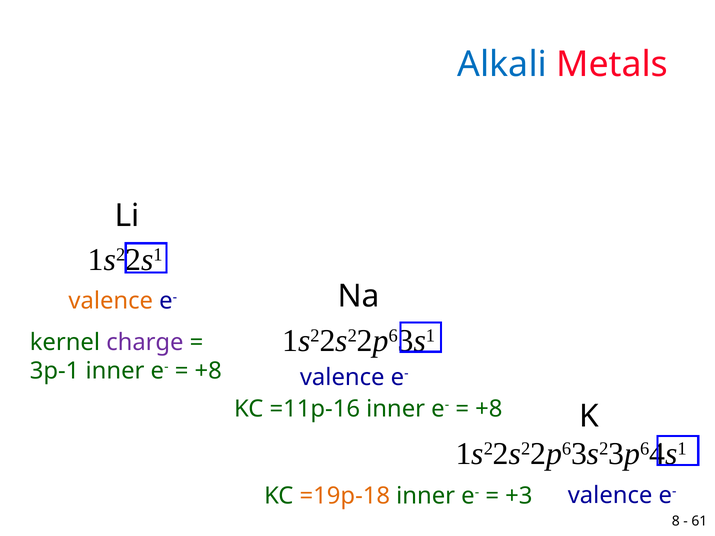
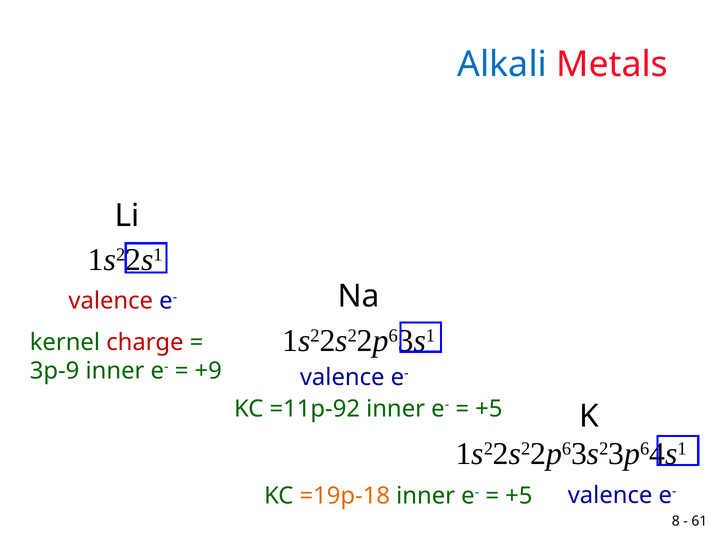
valence colour: orange -> red (111, 301)
charge colour: purple -> red (145, 342)
3p-1: 3p-1 -> 3p-9 (55, 371)
+8: +8 -> +9 (208, 371)
=11p-16: =11p-16 -> =11p-92 (315, 409)
+8: +8 -> +5 (489, 409)
+3: +3 -> +5 (519, 496)
